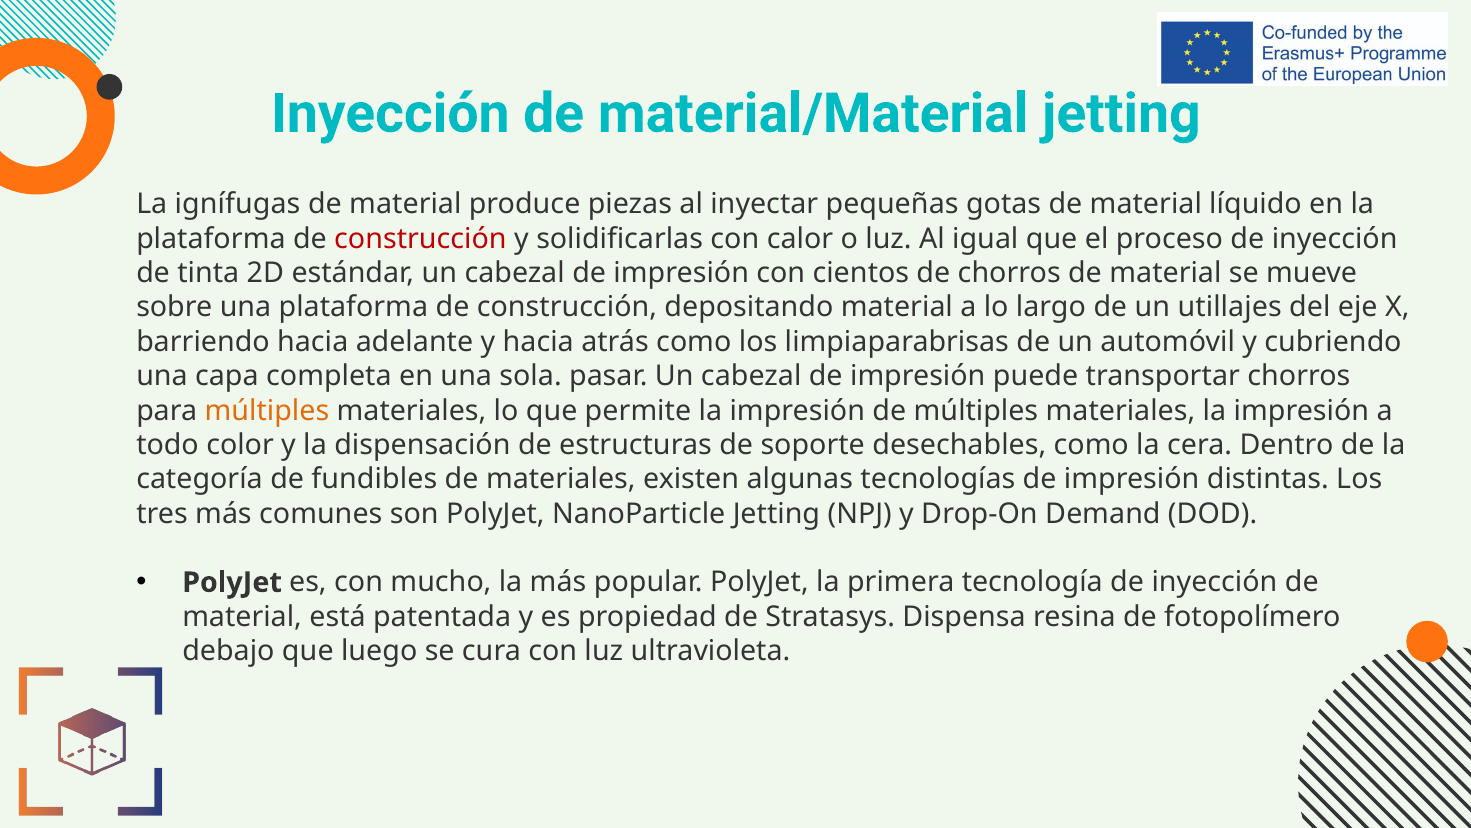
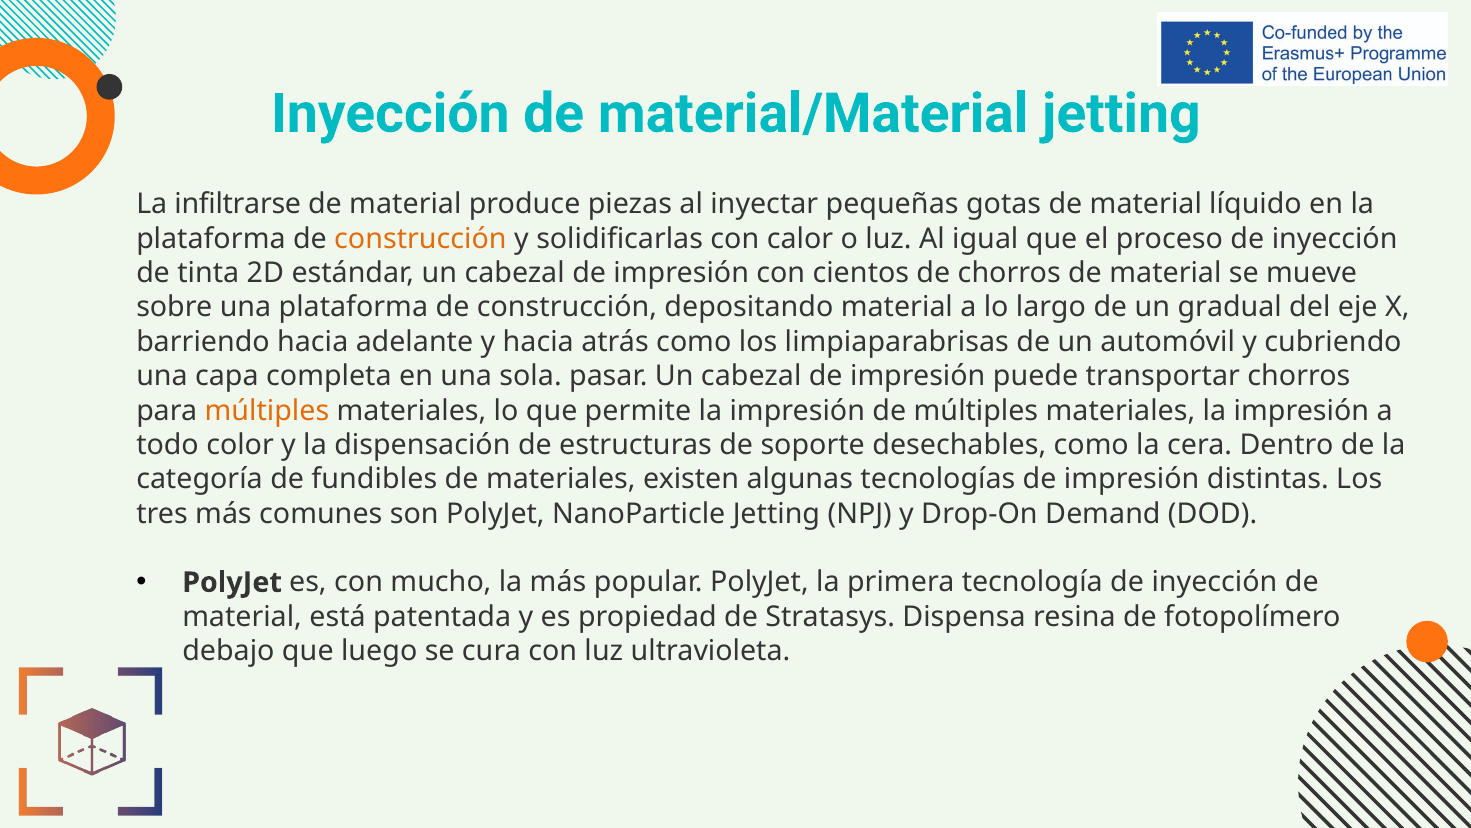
ignífugas: ignífugas -> infiltrarse (238, 204)
construcción colour: red -> orange (420, 239)
utillajes: utillajes -> gradual (1230, 307)
